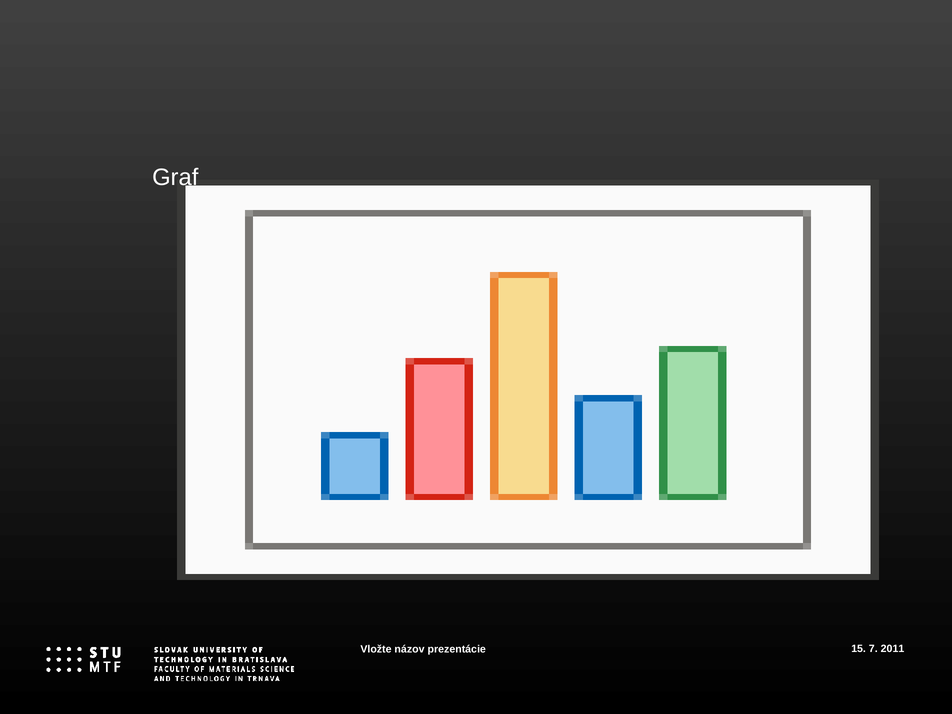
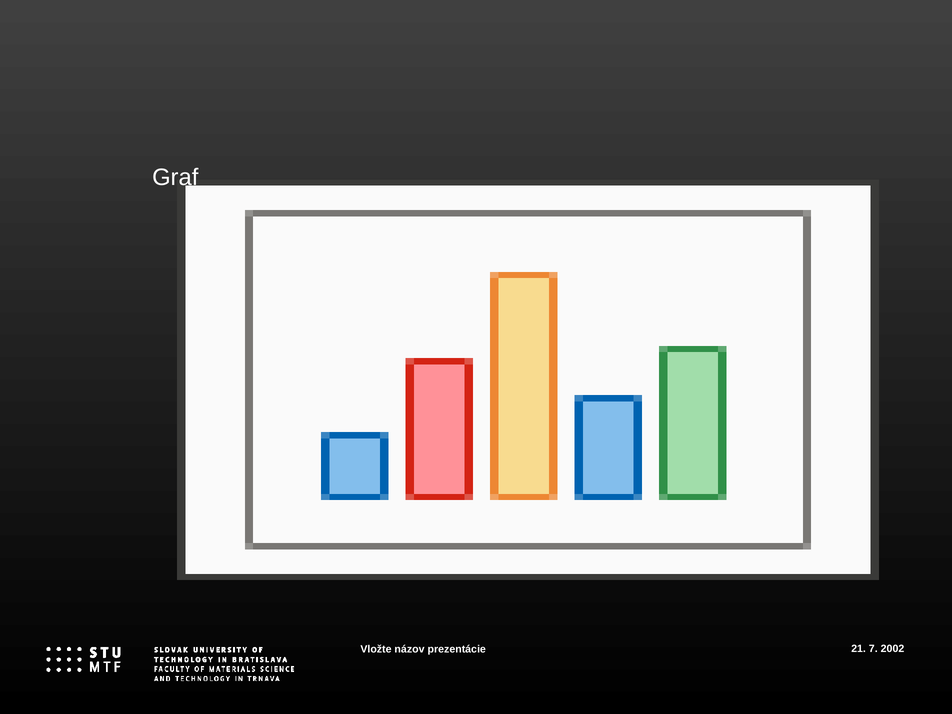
15: 15 -> 21 (859, 649)
2011: 2011 -> 2002 (892, 649)
